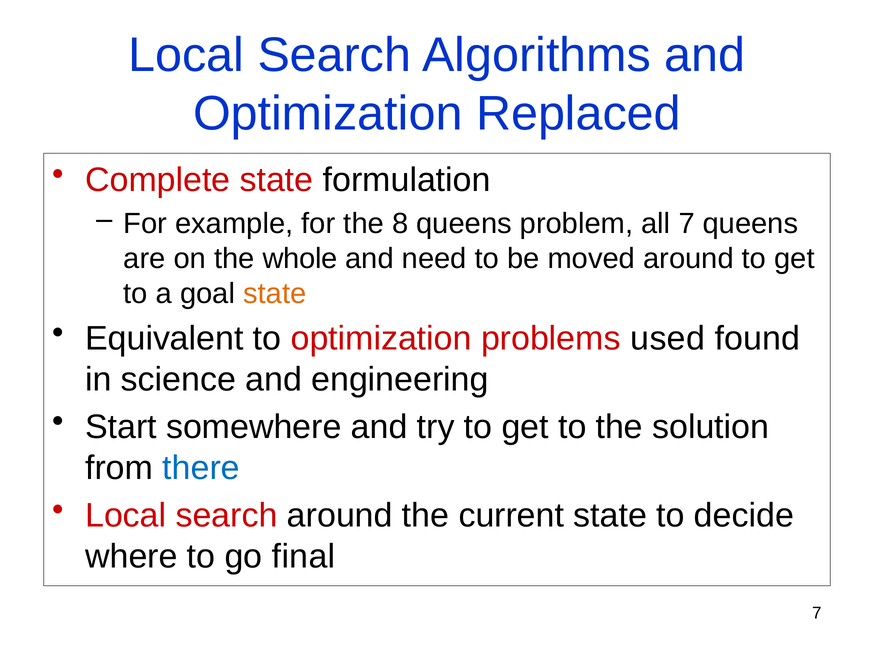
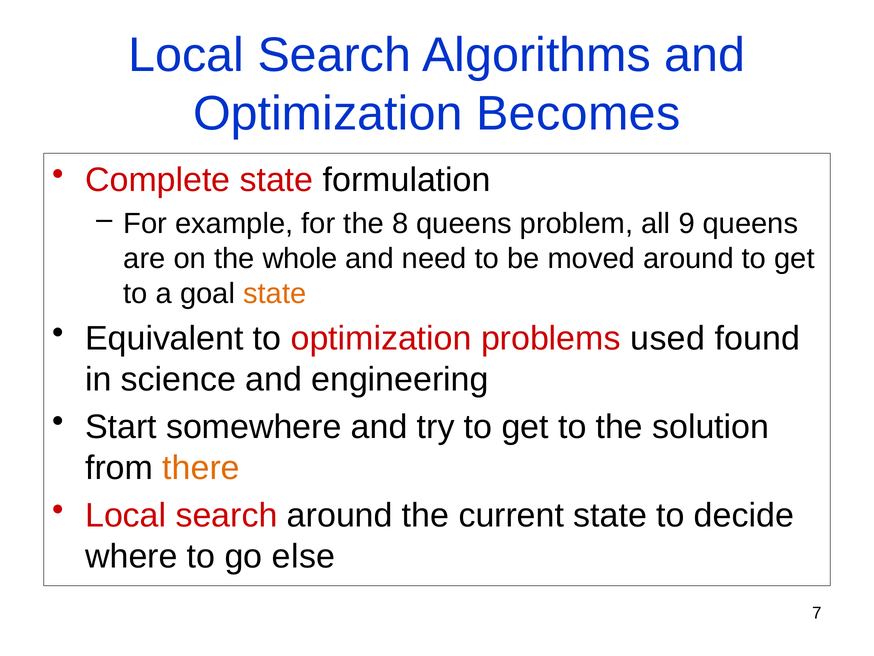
Replaced: Replaced -> Becomes (578, 113)
all 7: 7 -> 9 (687, 223)
there colour: blue -> orange (201, 468)
final: final -> else (304, 556)
